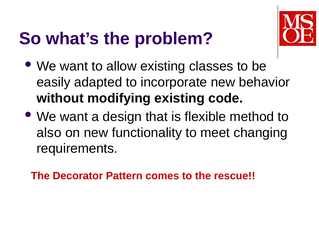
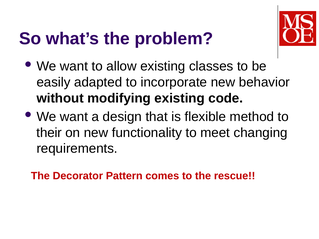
also: also -> their (49, 133)
